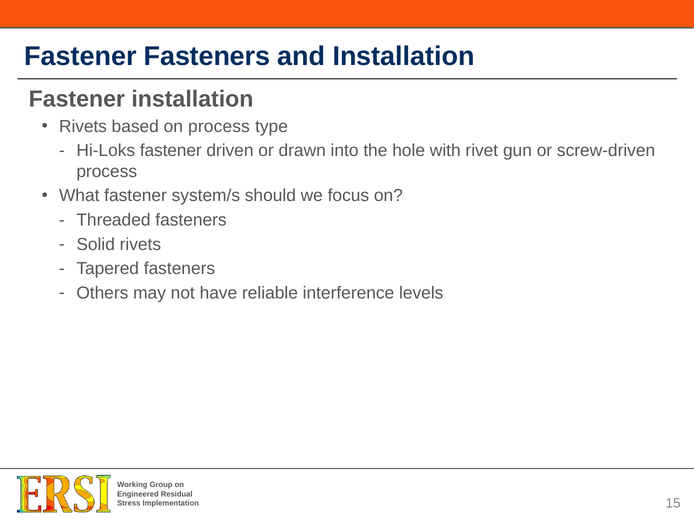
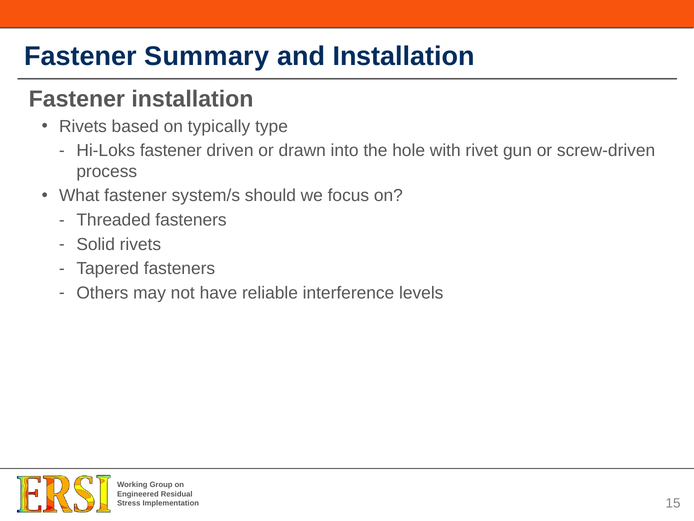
Fastener Fasteners: Fasteners -> Summary (207, 56)
on process: process -> typically (219, 126)
